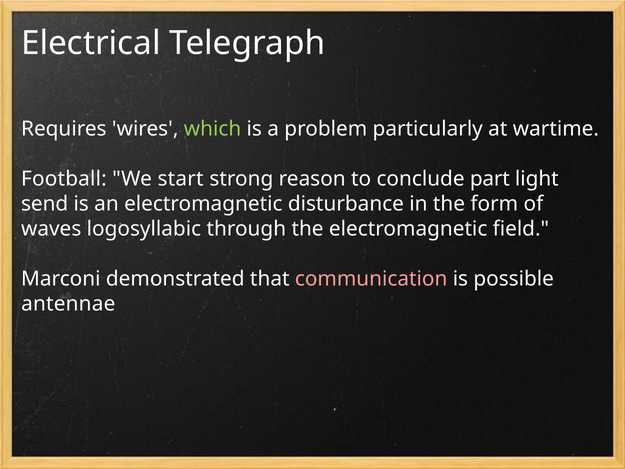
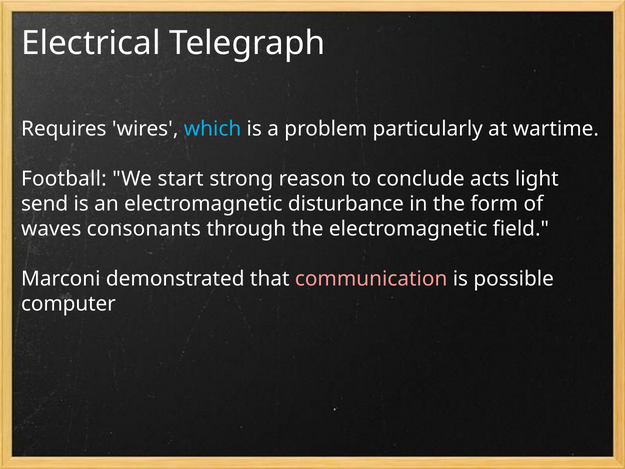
which colour: light green -> light blue (213, 129)
part: part -> acts (490, 179)
logosyllabic: logosyllabic -> consonants (144, 229)
antennae: antennae -> computer (68, 304)
